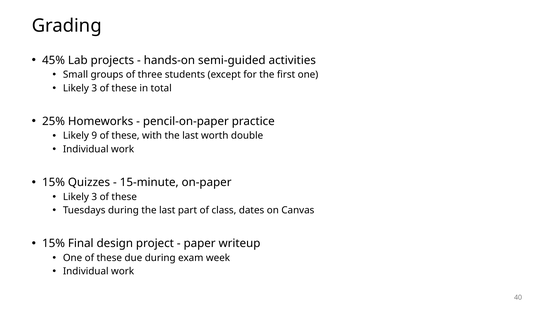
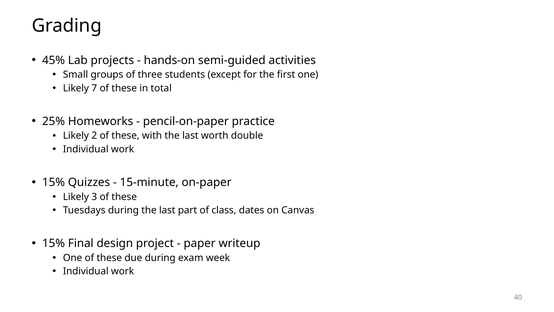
3: 3 -> 7 (94, 88)
9: 9 -> 2 (94, 136)
